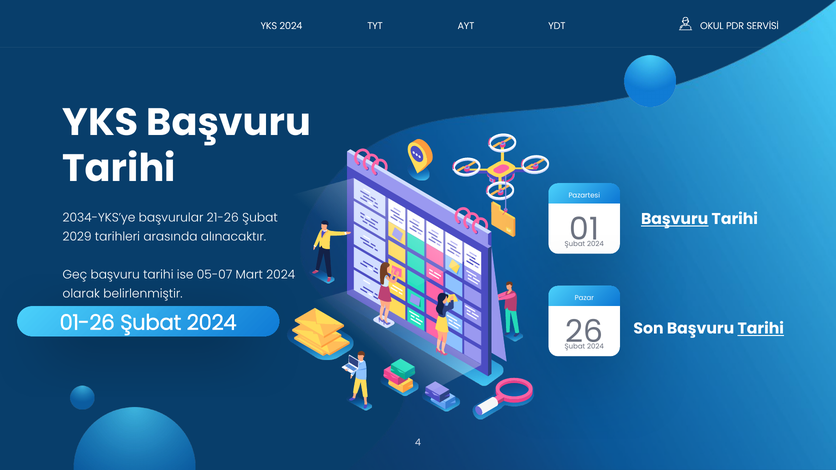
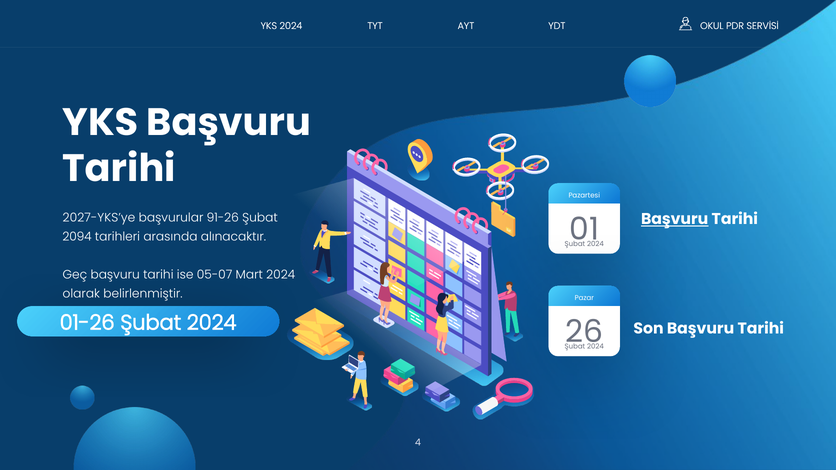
2034-YKS’ye: 2034-YKS’ye -> 2027-YKS’ye (99, 218)
21-26: 21-26 -> 91-26 (223, 218)
2029: 2029 -> 2094 (77, 237)
Tarihi underline: present -> none (761, 329)
